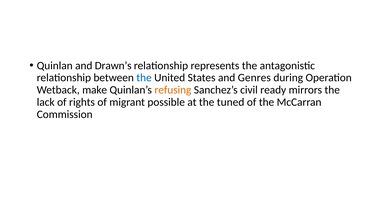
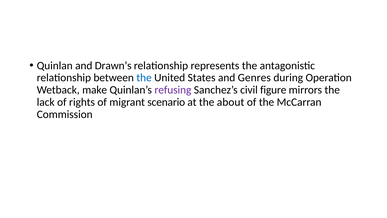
refusing colour: orange -> purple (173, 90)
ready: ready -> figure (273, 90)
possible: possible -> scenario (166, 102)
tuned: tuned -> about (231, 102)
